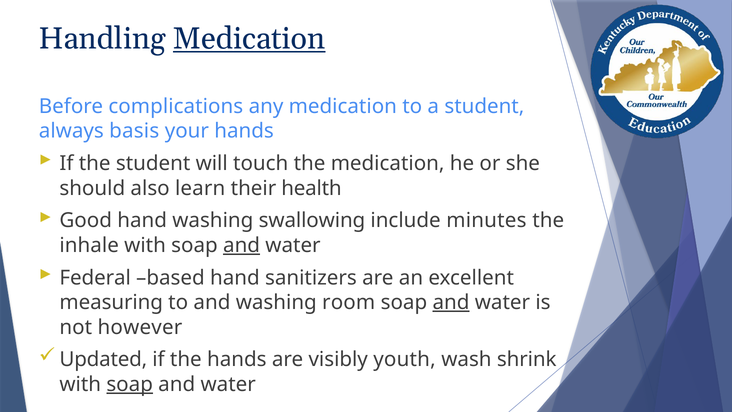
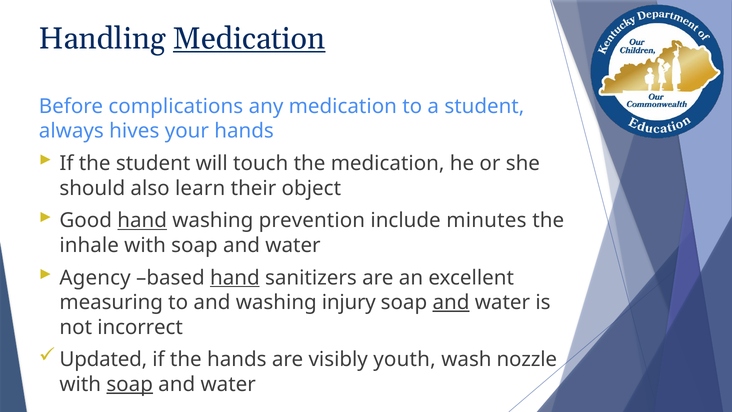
basis: basis -> hives (134, 131)
health: health -> object (311, 188)
hand underline: none -> present (142, 220)
swallowing: swallowing -> prevention (312, 220)
and underline: present -> none (242, 245)
Federal: Federal -> Agency (95, 278)
hand underline: none -> present (235, 278)
room: room -> injury (349, 302)
however: however -> incorrect (140, 327)
shrink: shrink -> nozzle (527, 359)
